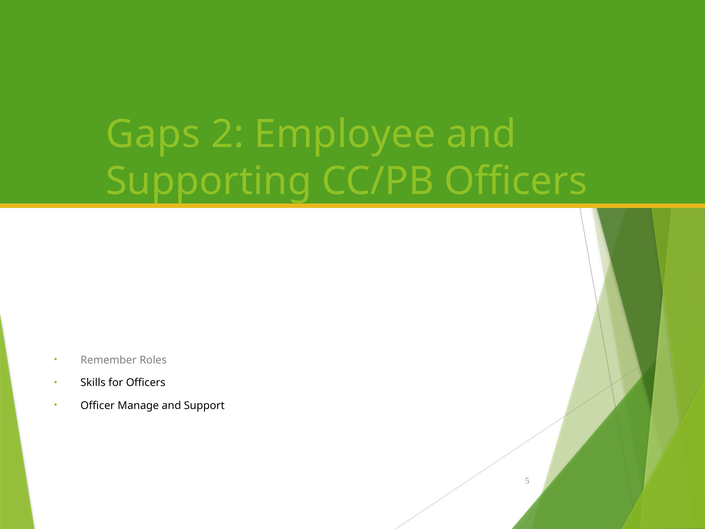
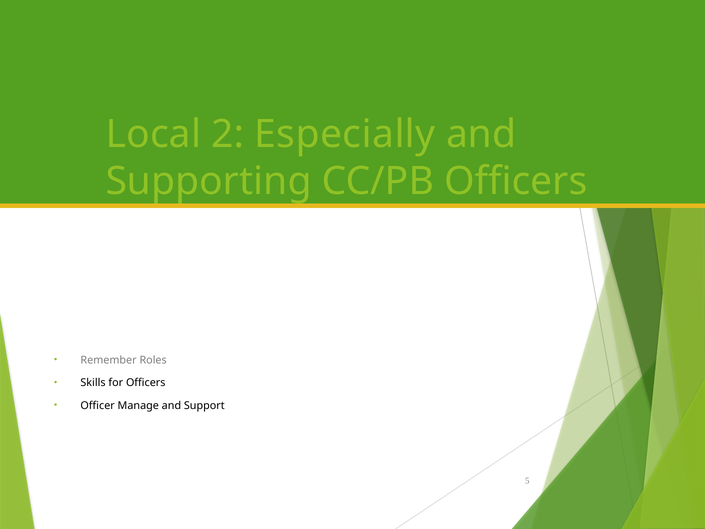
Gaps: Gaps -> Local (153, 134)
Employee: Employee -> Especially (345, 134)
